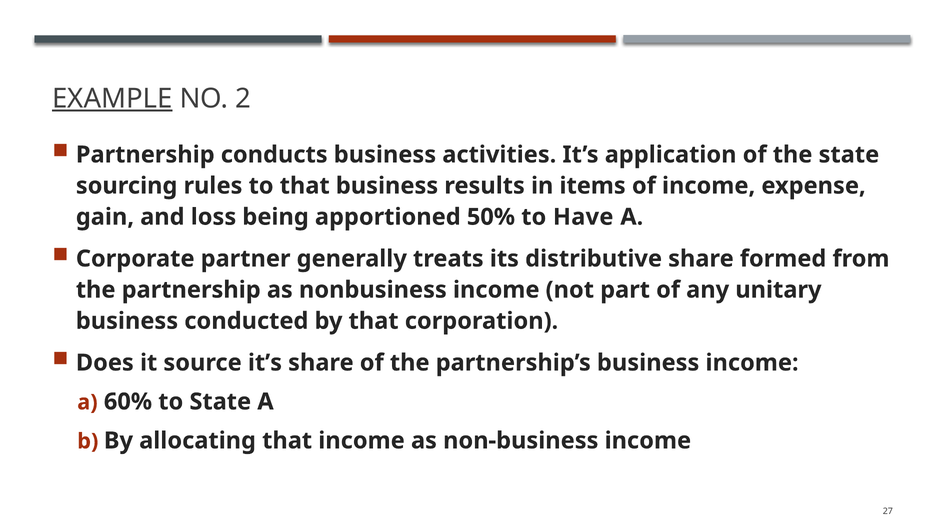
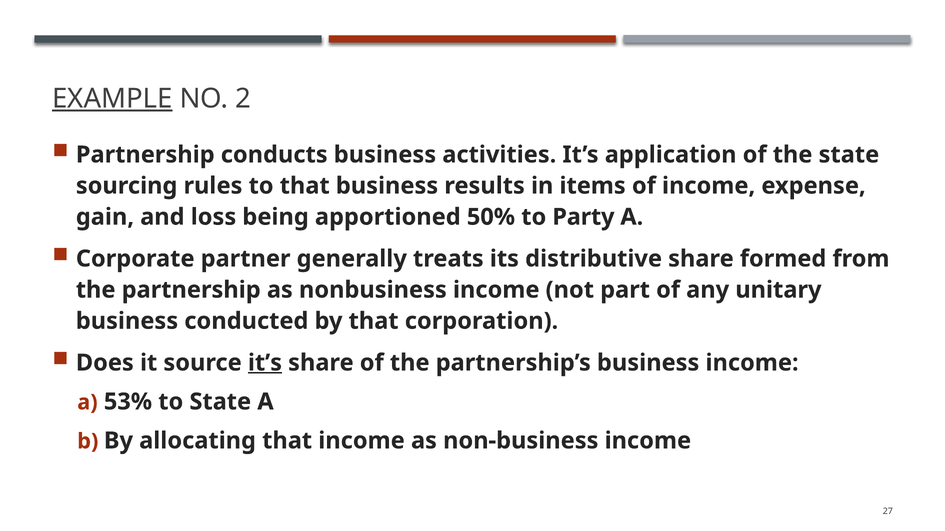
Have: Have -> Party (583, 217)
it’s underline: none -> present (265, 363)
60%: 60% -> 53% (128, 402)
